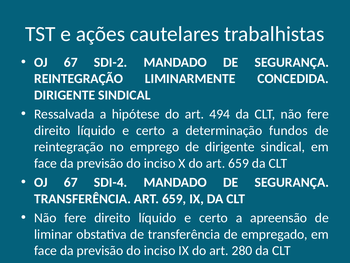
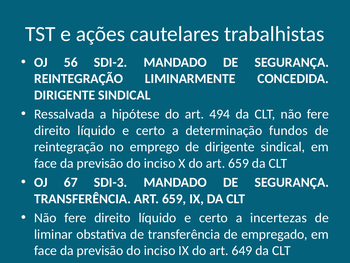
67: 67 -> 56 (71, 62)
SDI-4: SDI-4 -> SDI-3 (111, 182)
apreensão: apreensão -> incertezas (279, 217)
280: 280 -> 649 (242, 250)
